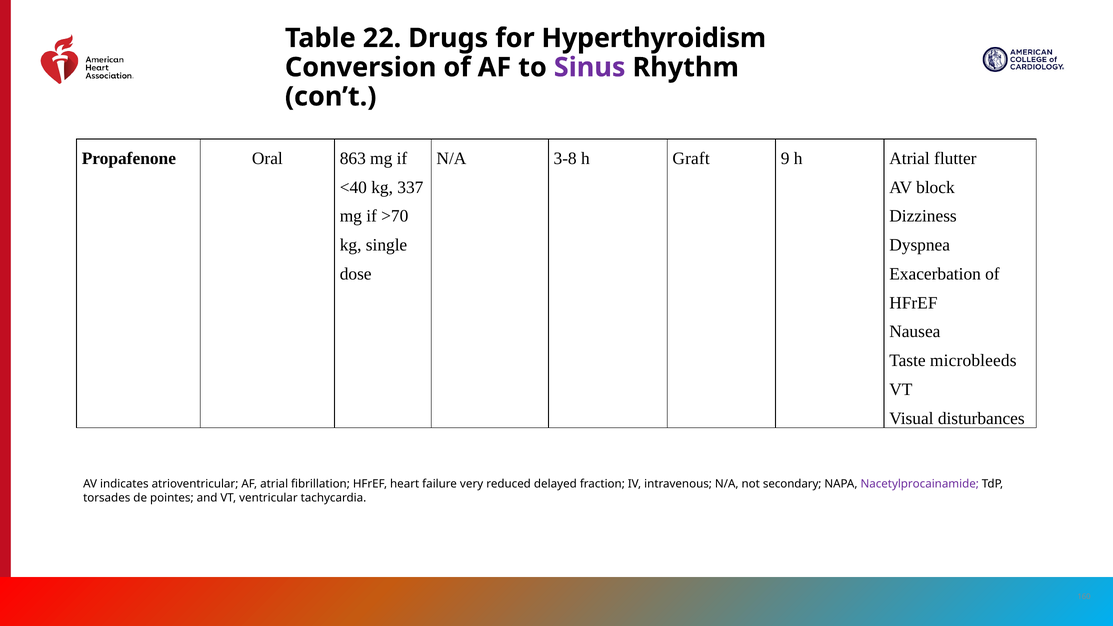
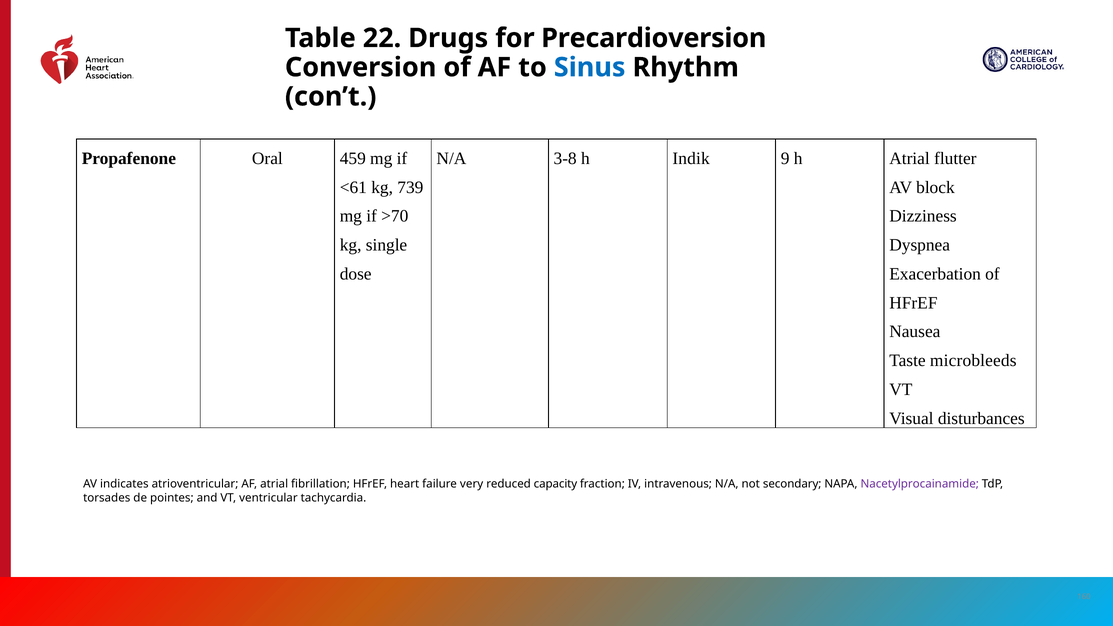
Hyperthyroidism: Hyperthyroidism -> Precardioversion (654, 38)
Sinus colour: purple -> blue (590, 67)
863: 863 -> 459 (353, 159)
Graft: Graft -> Indik (691, 159)
<40: <40 -> <61 (353, 187)
337: 337 -> 739 (410, 187)
delayed: delayed -> capacity (555, 484)
